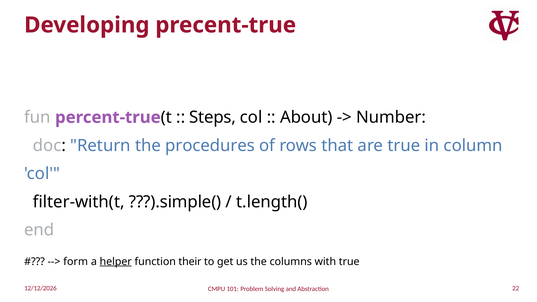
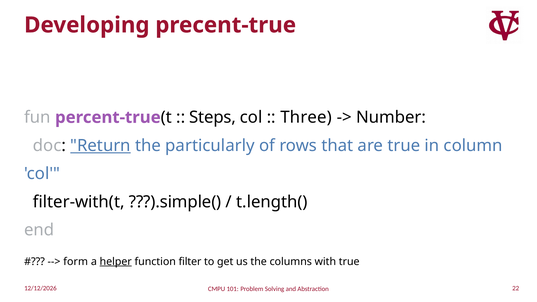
About: About -> Three (306, 117)
Return underline: none -> present (100, 146)
procedures: procedures -> particularly (210, 146)
their: their -> filter (190, 262)
